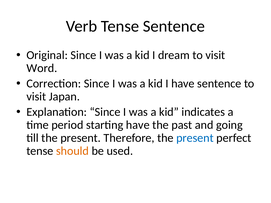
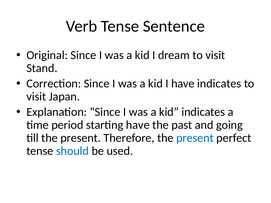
Word: Word -> Stand (42, 68)
have sentence: sentence -> indicates (219, 84)
should colour: orange -> blue (72, 151)
